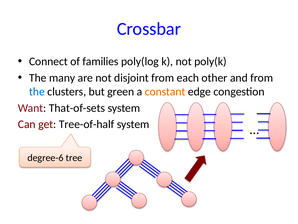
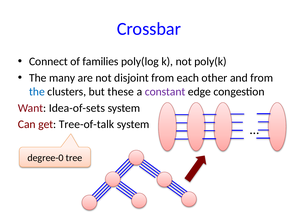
green: green -> these (121, 92)
constant colour: orange -> purple (165, 92)
That-of-sets: That-of-sets -> Idea-of-sets (77, 108)
Tree-of-half: Tree-of-half -> Tree-of-talk (87, 124)
degree-6: degree-6 -> degree-0 (46, 157)
